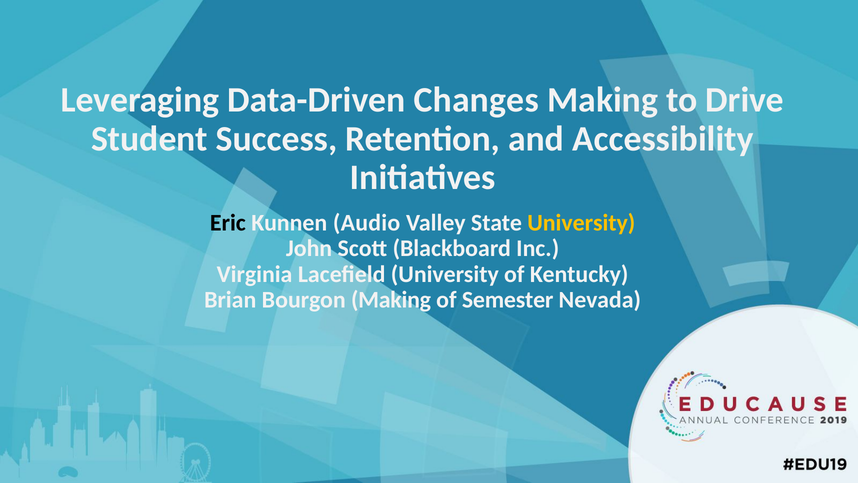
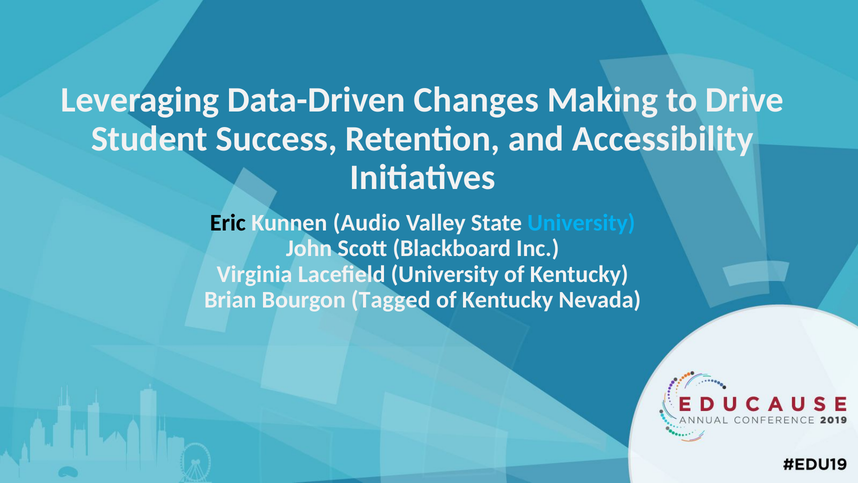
University colour: yellow -> light blue (581, 223)
Bourgon Making: Making -> Tagged (391, 300)
Semester: Semester -> Kentucky (508, 300)
